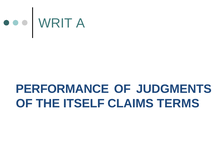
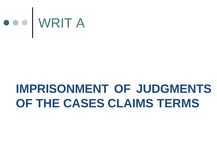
PERFORMANCE: PERFORMANCE -> IMPRISONMENT (62, 89)
ITSELF: ITSELF -> CASES (84, 103)
